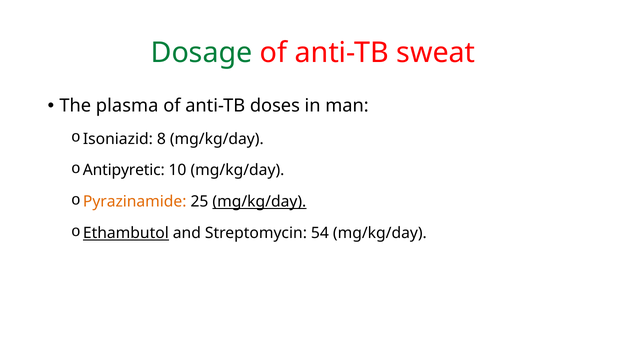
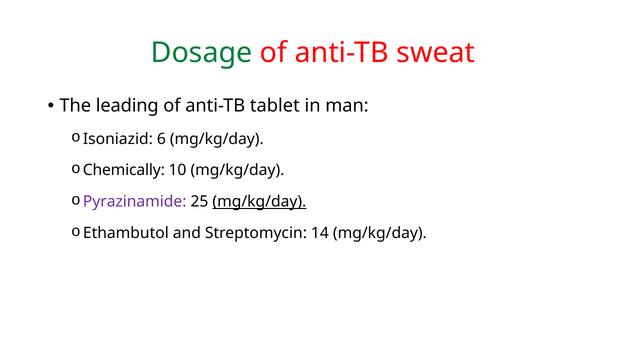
plasma: plasma -> leading (127, 106)
doses: doses -> tablet (275, 106)
8: 8 -> 6 (161, 139)
Antipyretic: Antipyretic -> Chemically (124, 170)
Pyrazinamide colour: orange -> purple (135, 202)
Ethambutol underline: present -> none (126, 233)
54: 54 -> 14 (320, 233)
